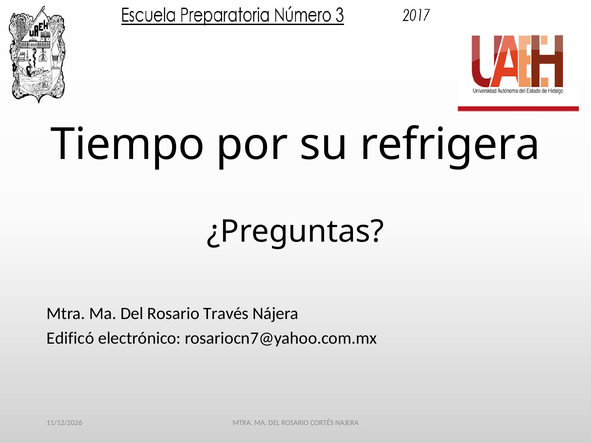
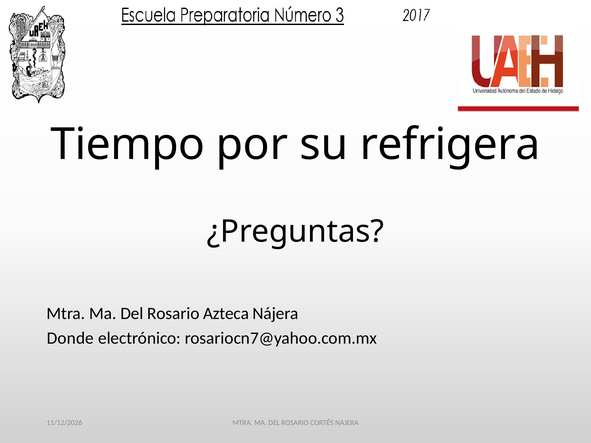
Través: Través -> Azteca (226, 313)
Edificó: Edificó -> Donde (70, 338)
